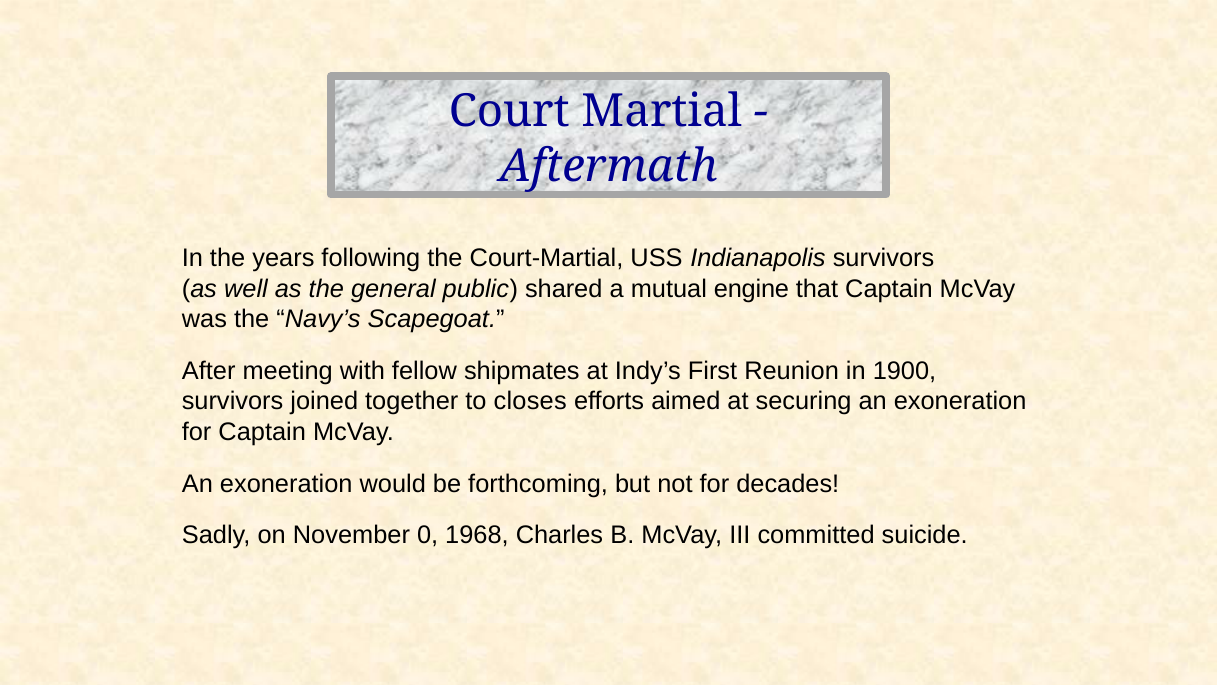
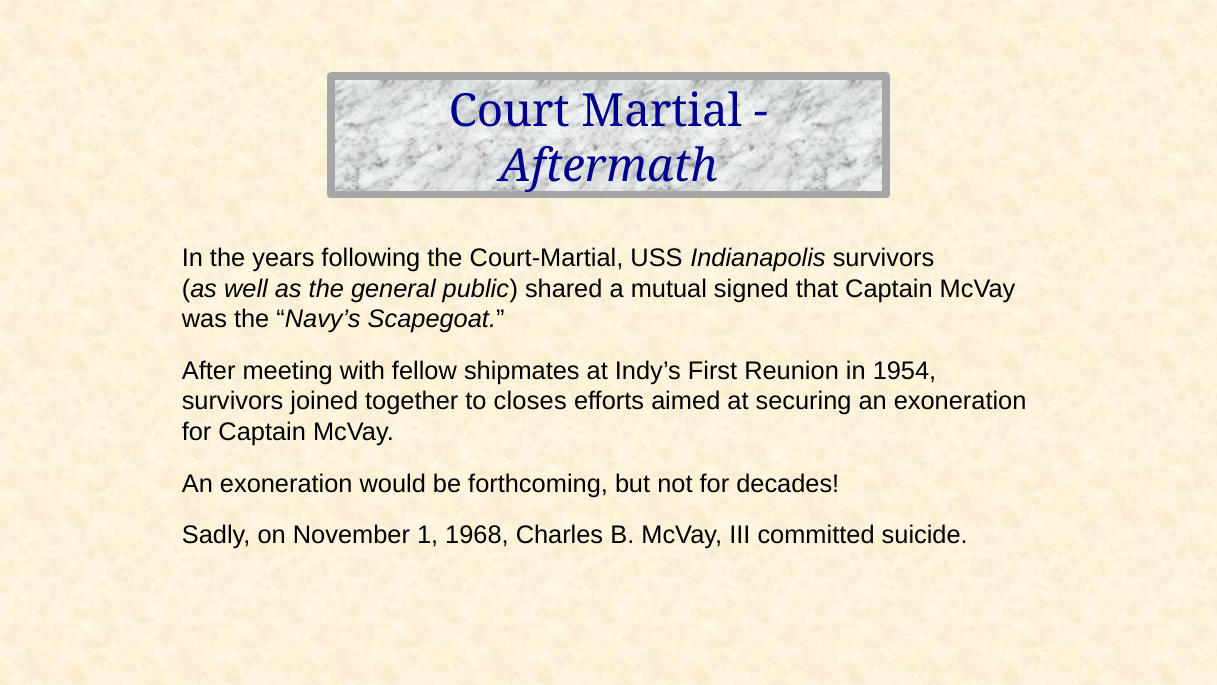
engine: engine -> signed (751, 289)
1900: 1900 -> 1954 (904, 371)
0: 0 -> 1 (428, 535)
